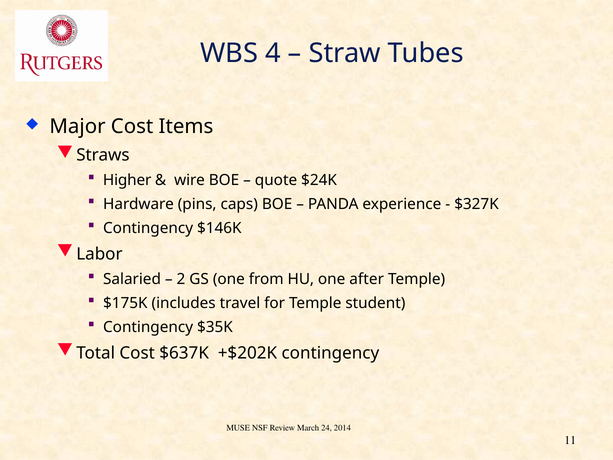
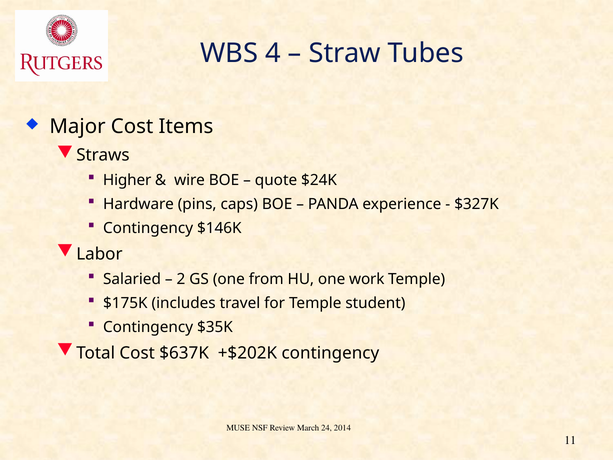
after: after -> work (367, 279)
